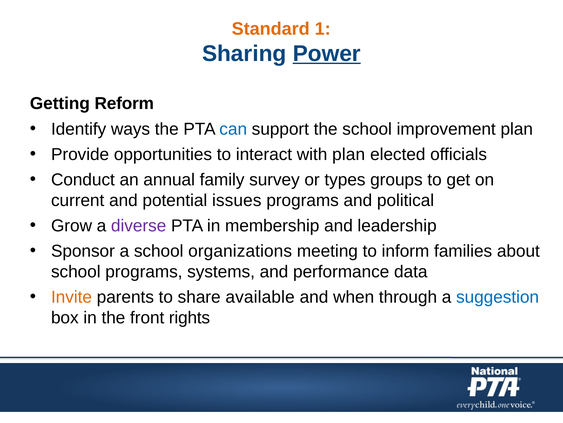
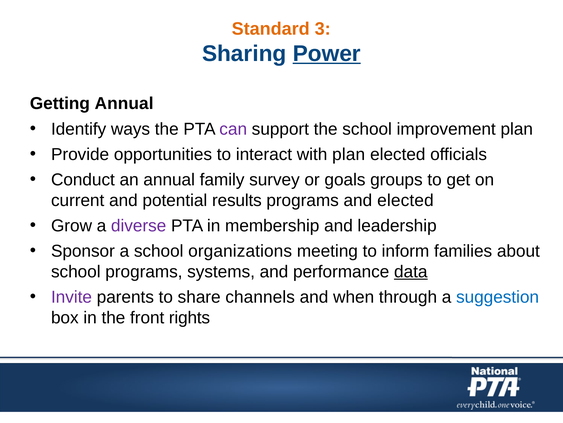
1: 1 -> 3 (323, 29)
Getting Reform: Reform -> Annual (124, 103)
can colour: blue -> purple (233, 129)
types: types -> goals (345, 179)
issues: issues -> results (237, 200)
and political: political -> elected (405, 200)
data underline: none -> present (411, 271)
Invite colour: orange -> purple (71, 297)
available: available -> channels (260, 297)
